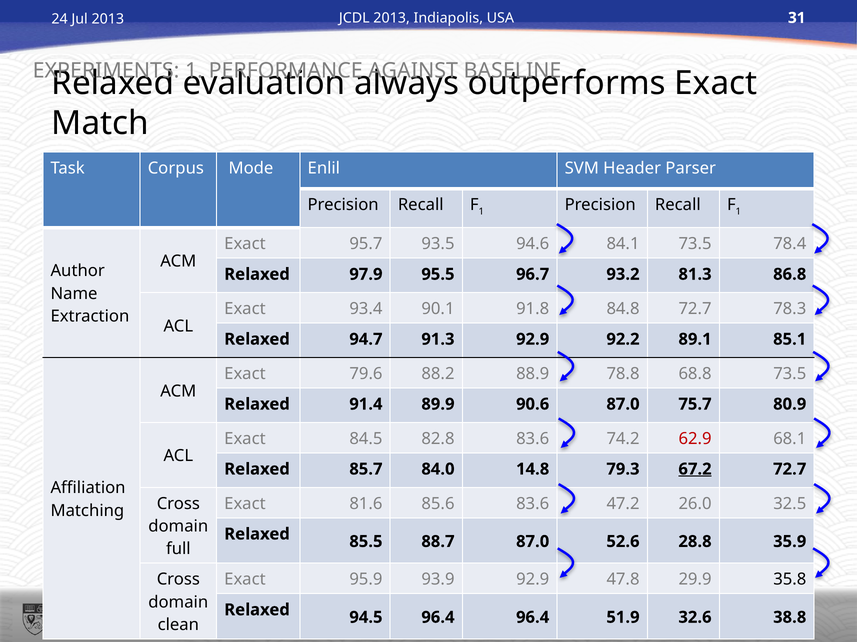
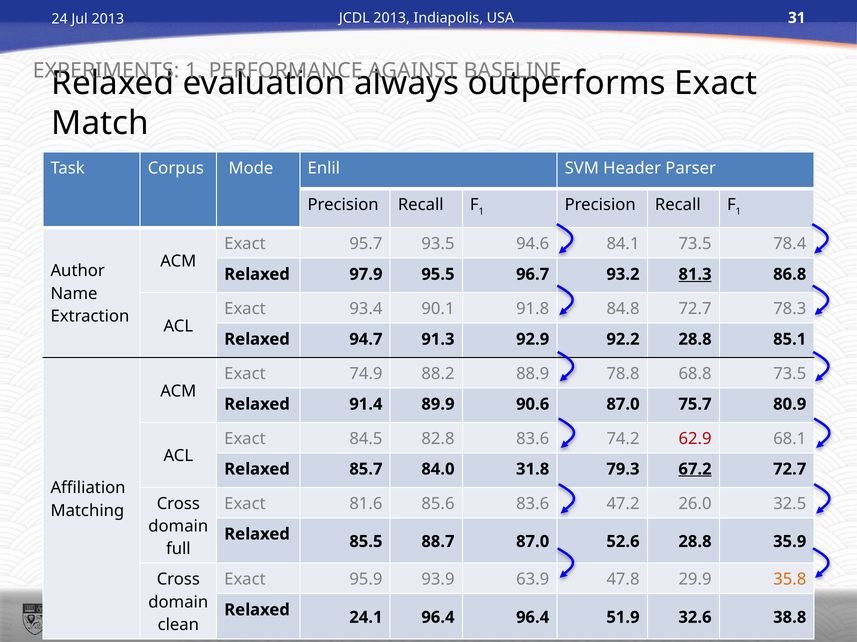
81.3 underline: none -> present (695, 275)
92.2 89.1: 89.1 -> 28.8 (695, 340)
79.6: 79.6 -> 74.9 (366, 374)
14.8: 14.8 -> 31.8 (533, 470)
93.9 92.9: 92.9 -> 63.9 (533, 580)
35.8 colour: black -> orange (790, 580)
94.5: 94.5 -> 24.1 (366, 618)
